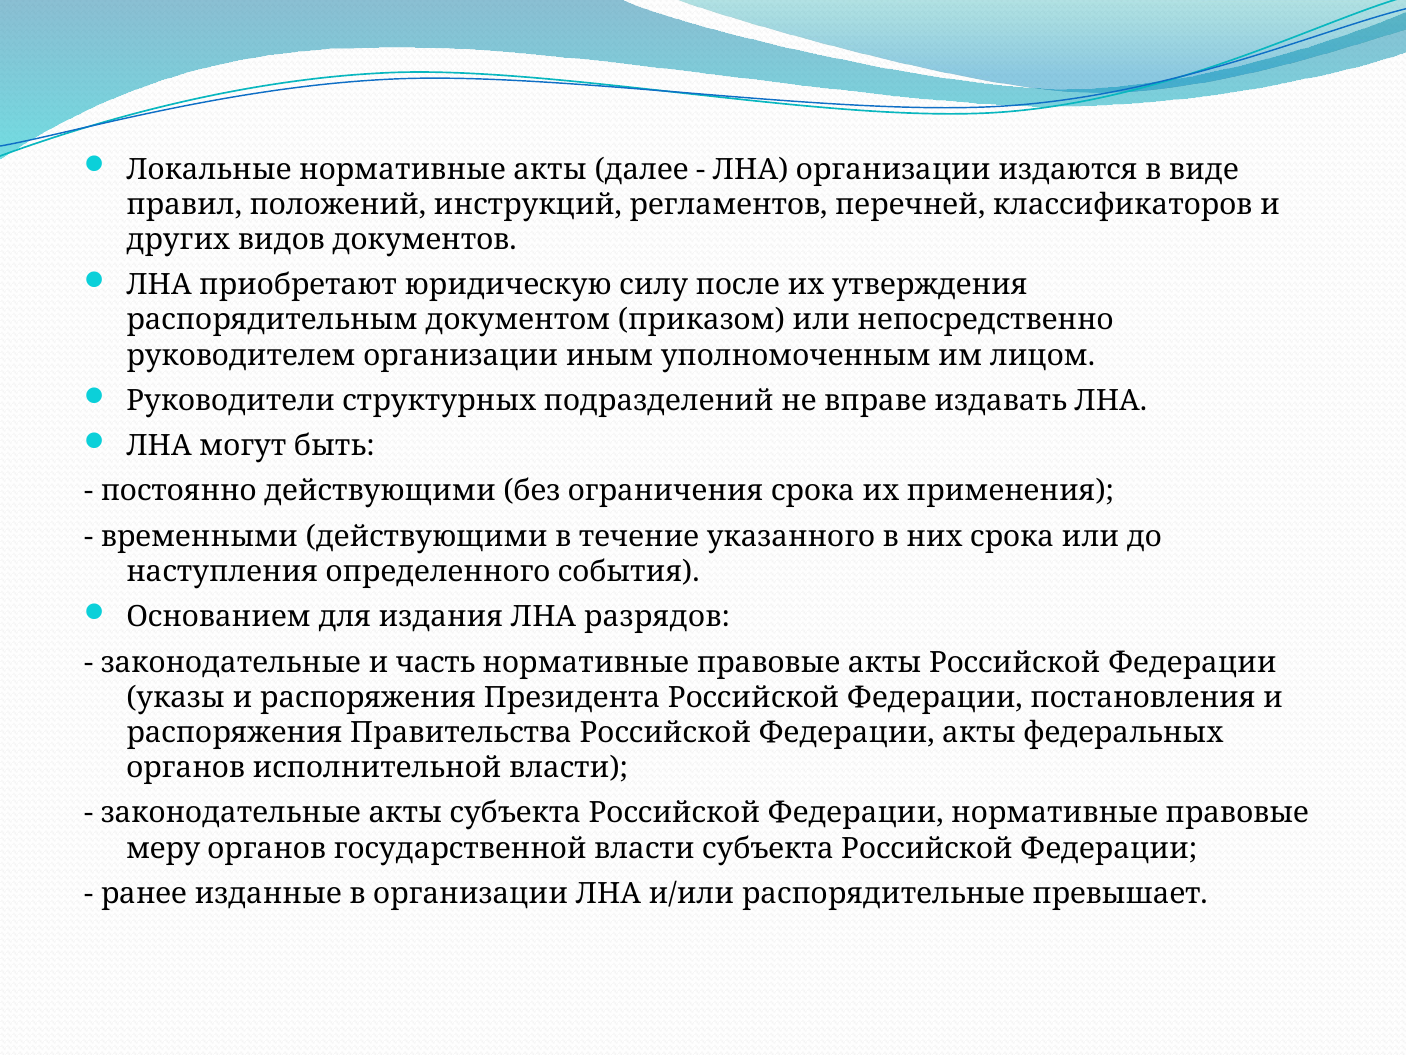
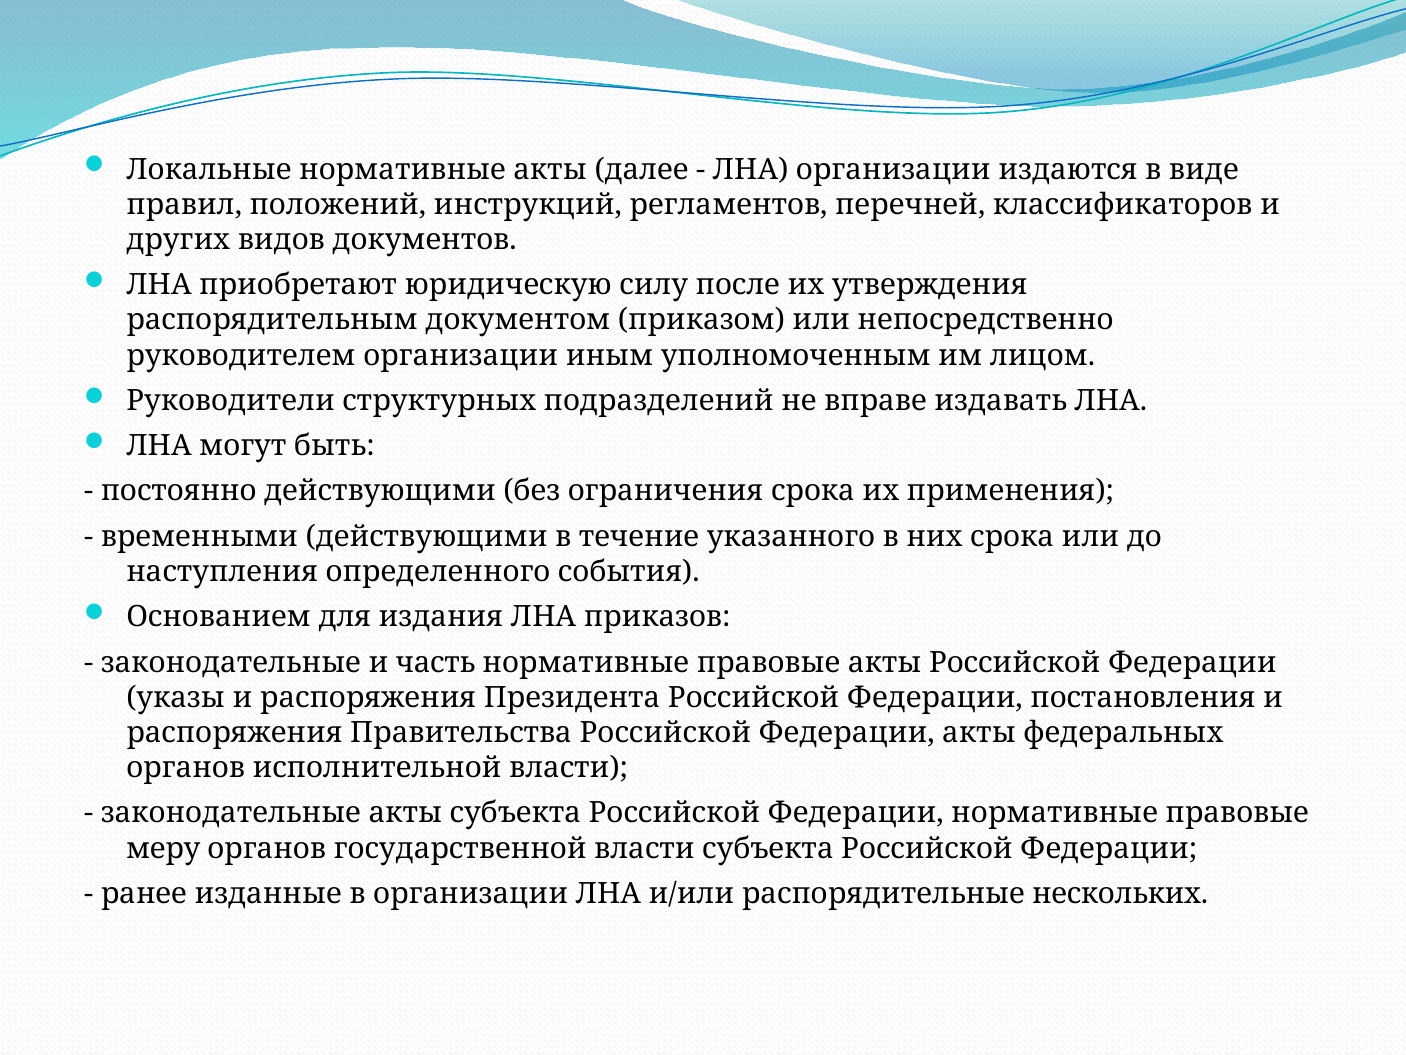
разрядов: разрядов -> приказов (657, 617)
превышает: превышает -> нескольких (1120, 893)
